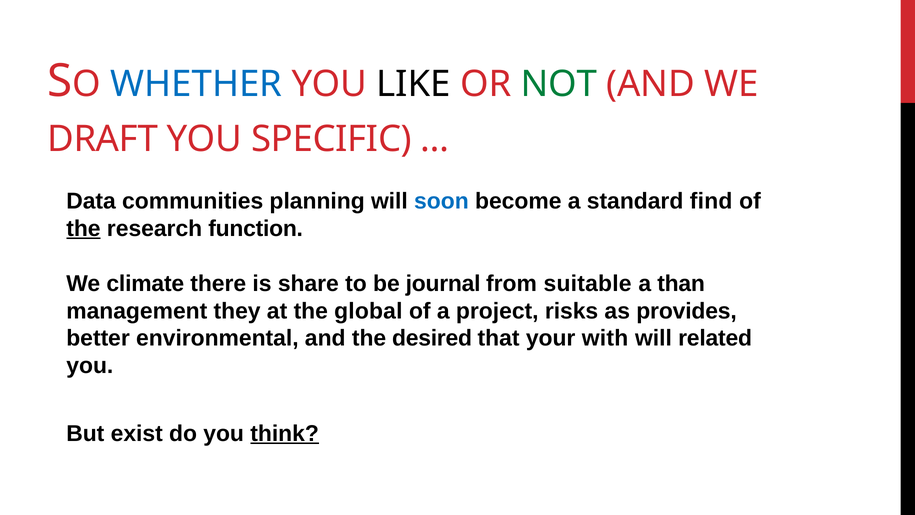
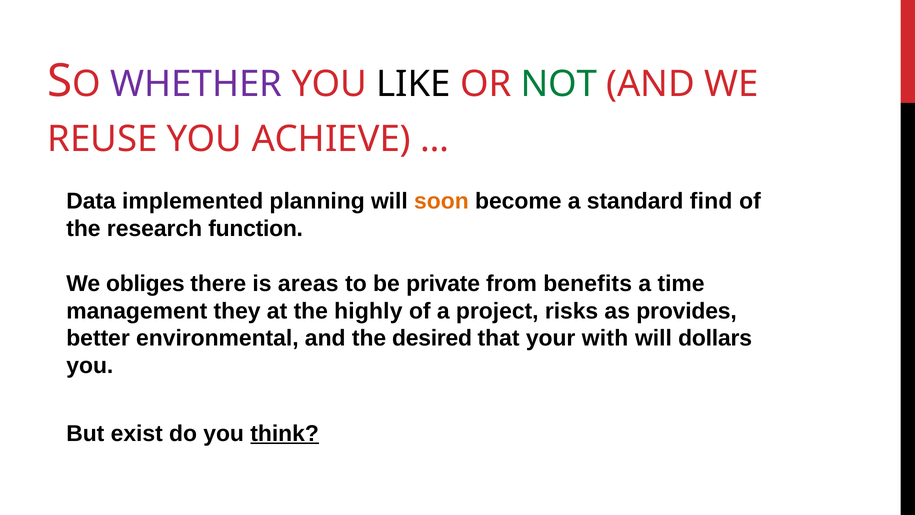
WHETHER colour: blue -> purple (196, 84)
DRAFT: DRAFT -> REUSE (102, 139)
SPECIFIC: SPECIFIC -> ACHIEVE (331, 139)
communities: communities -> implemented (193, 201)
soon colour: blue -> orange (441, 201)
the underline: present -> none (83, 228)
climate: climate -> obliges (145, 283)
share: share -> areas (308, 283)
journal: journal -> private (443, 283)
suitable: suitable -> benefits (588, 283)
than: than -> time (681, 283)
global: global -> highly (368, 311)
related: related -> dollars (715, 338)
